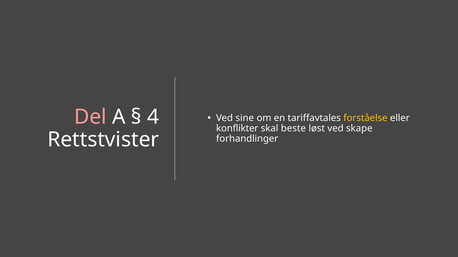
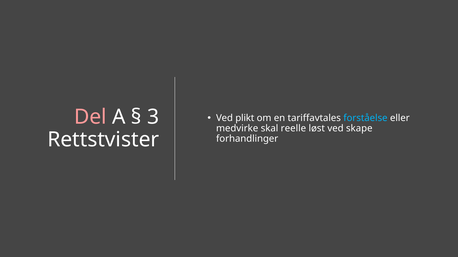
4: 4 -> 3 (153, 117)
sine: sine -> plikt (245, 118)
forståelse colour: yellow -> light blue (365, 118)
konflikter: konflikter -> medvirke (237, 129)
beste: beste -> reelle (293, 129)
